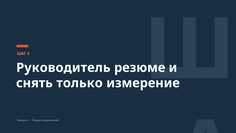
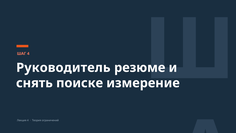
только: только -> поиске (80, 83)
